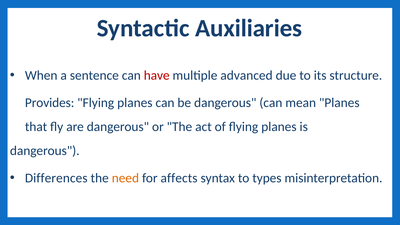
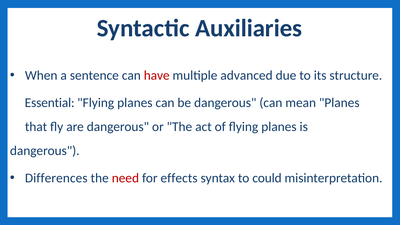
Provides: Provides -> Essential (50, 103)
need colour: orange -> red (125, 178)
affects: affects -> effects (179, 178)
types: types -> could (267, 178)
